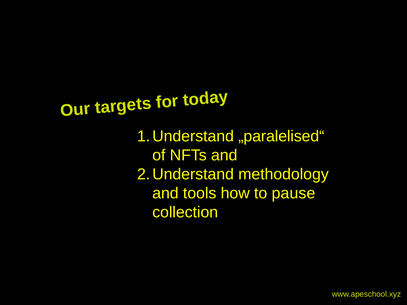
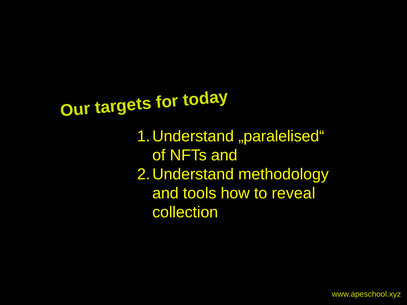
pause: pause -> reveal (293, 193)
